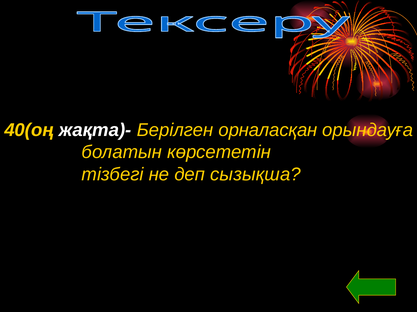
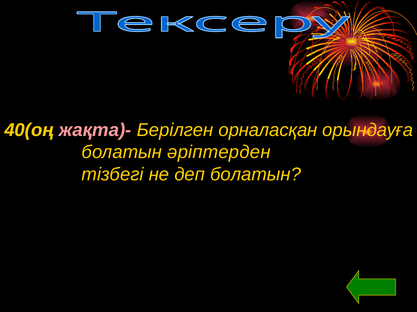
жақта)- colour: white -> pink (95, 130)
көрсететін: көрсететін -> әріптерден (219, 152)
деп сызықша: сызықша -> болатын (256, 175)
